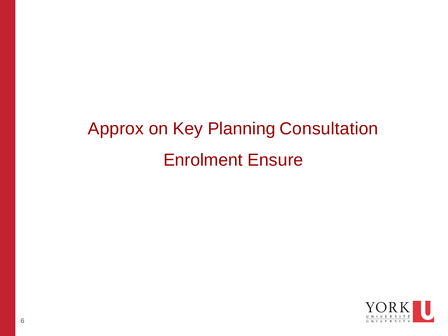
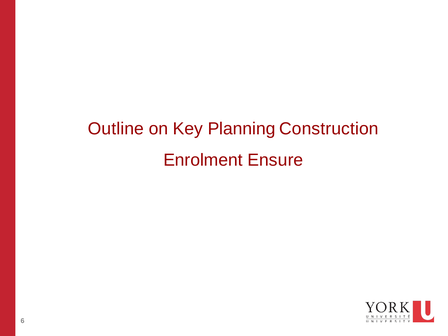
Approx: Approx -> Outline (116, 129)
Consultation: Consultation -> Construction (329, 129)
